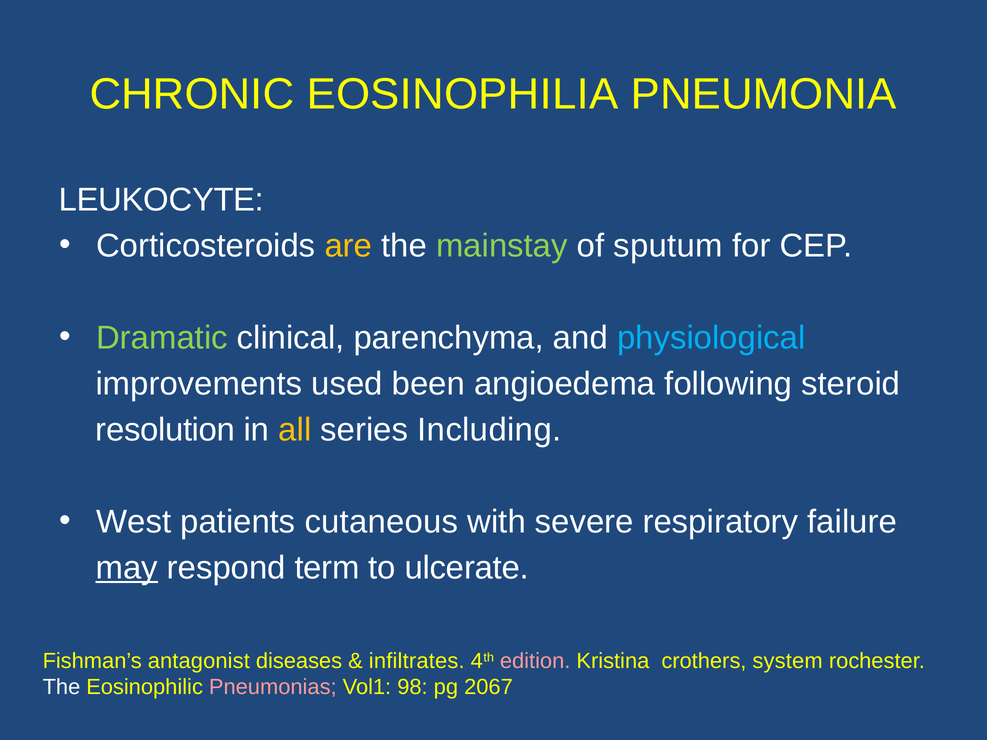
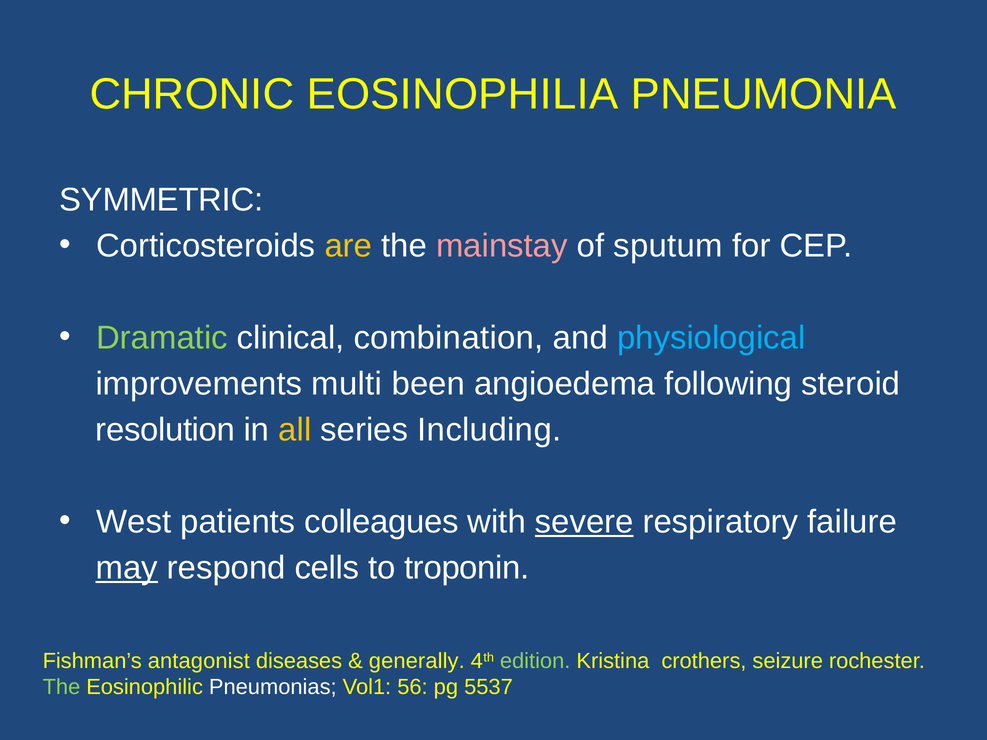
LEUKOCYTE: LEUKOCYTE -> SYMMETRIC (161, 200)
mainstay colour: light green -> pink (502, 246)
parenchyma: parenchyma -> combination (449, 338)
used: used -> multi (347, 384)
cutaneous: cutaneous -> colleagues (382, 522)
severe underline: none -> present (584, 522)
term: term -> cells (327, 568)
ulcerate: ulcerate -> troponin (467, 568)
infiltrates: infiltrates -> generally (417, 661)
edition colour: pink -> light green (535, 661)
system: system -> seizure (788, 661)
The colour: white -> light green (61, 687)
Pneumonias colour: pink -> white (273, 687)
98: 98 -> 56 (412, 687)
2067: 2067 -> 5537 (488, 687)
